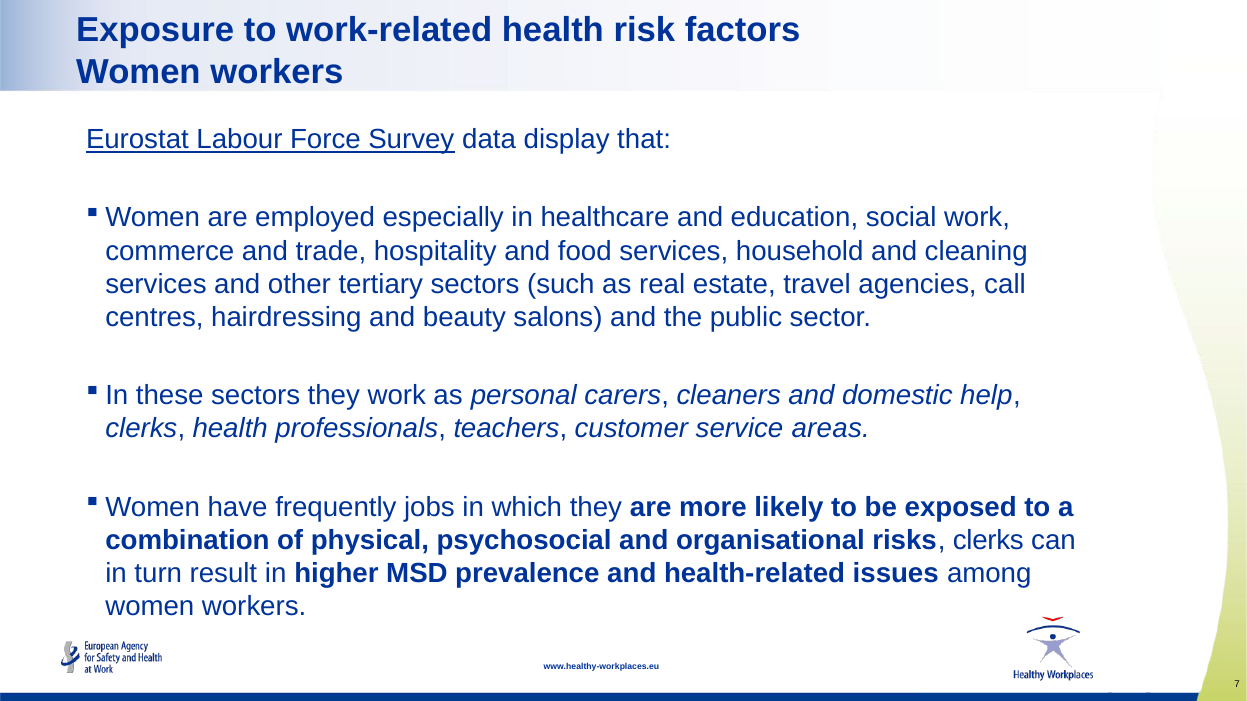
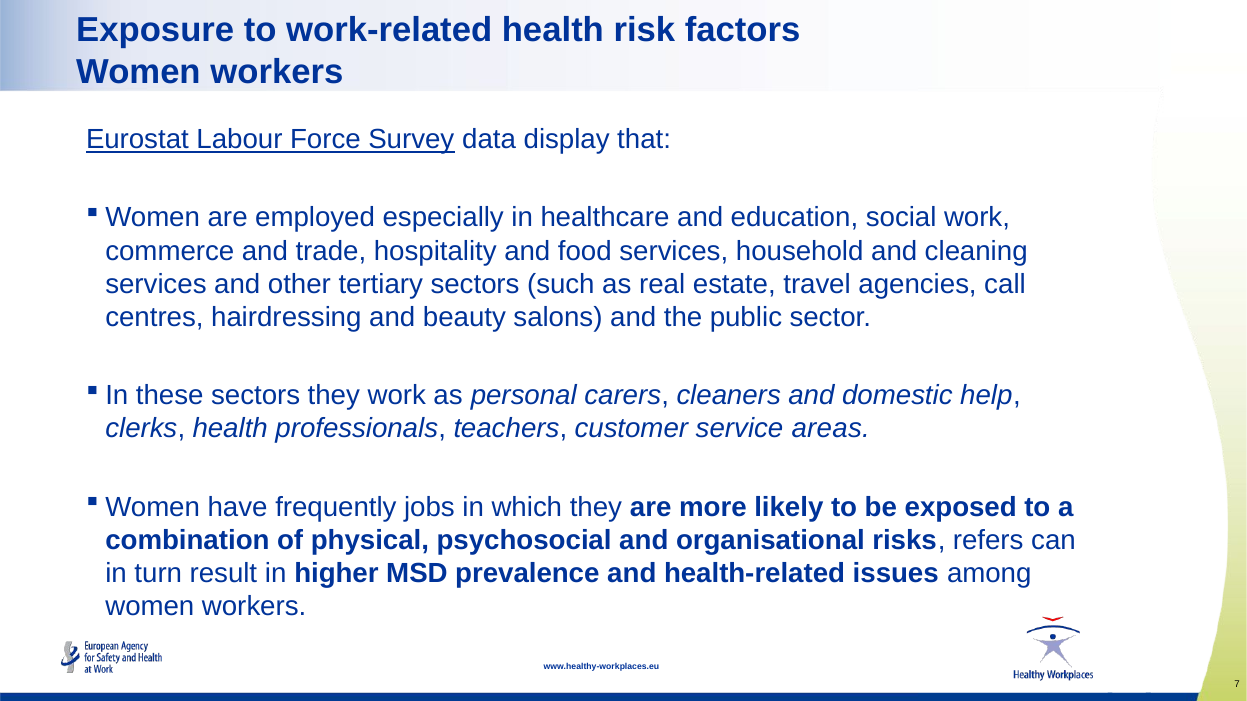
risks clerks: clerks -> refers (988, 540)
